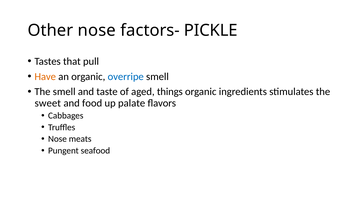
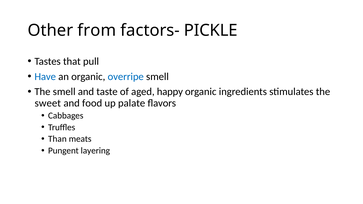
Other nose: nose -> from (97, 30)
Have colour: orange -> blue (45, 77)
things: things -> happy (170, 92)
Nose: Nose -> Than (57, 139)
seafood: seafood -> layering (95, 151)
